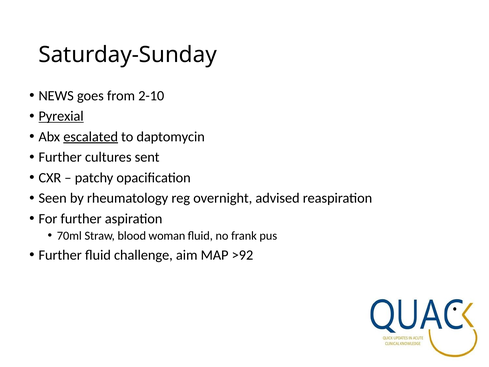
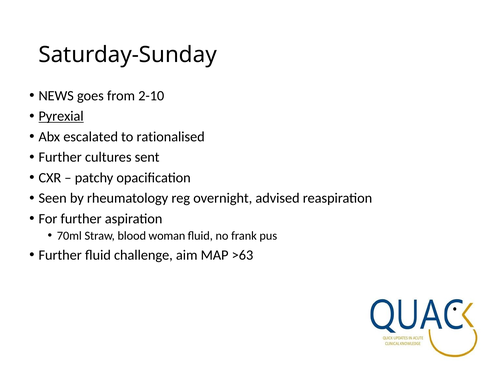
escalated underline: present -> none (91, 137)
daptomycin: daptomycin -> rationalised (171, 137)
>92: >92 -> >63 (242, 255)
